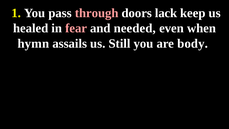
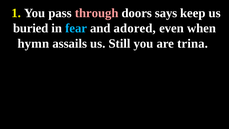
lack: lack -> says (166, 13)
healed: healed -> buried (31, 28)
fear colour: pink -> light blue (76, 28)
needed: needed -> adored (135, 28)
body: body -> trina (193, 44)
